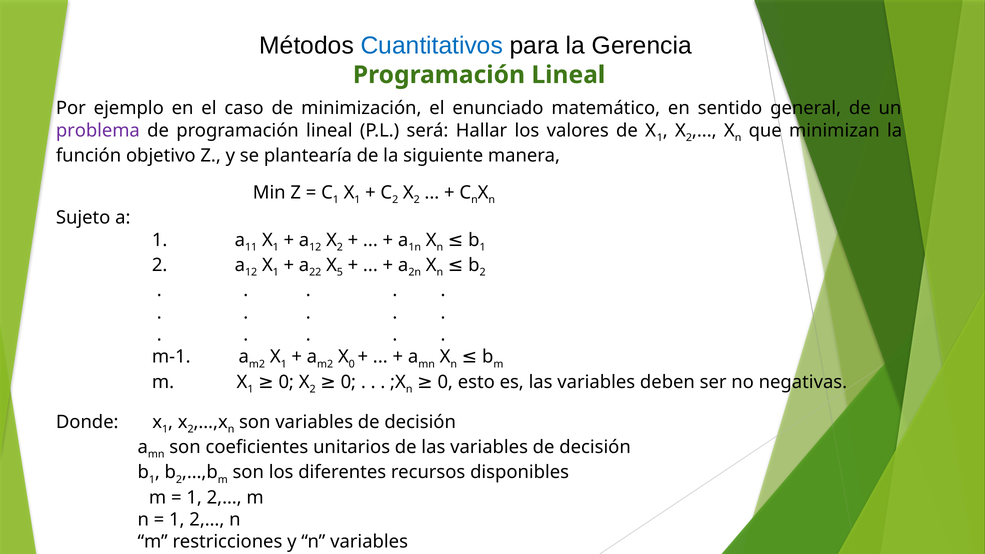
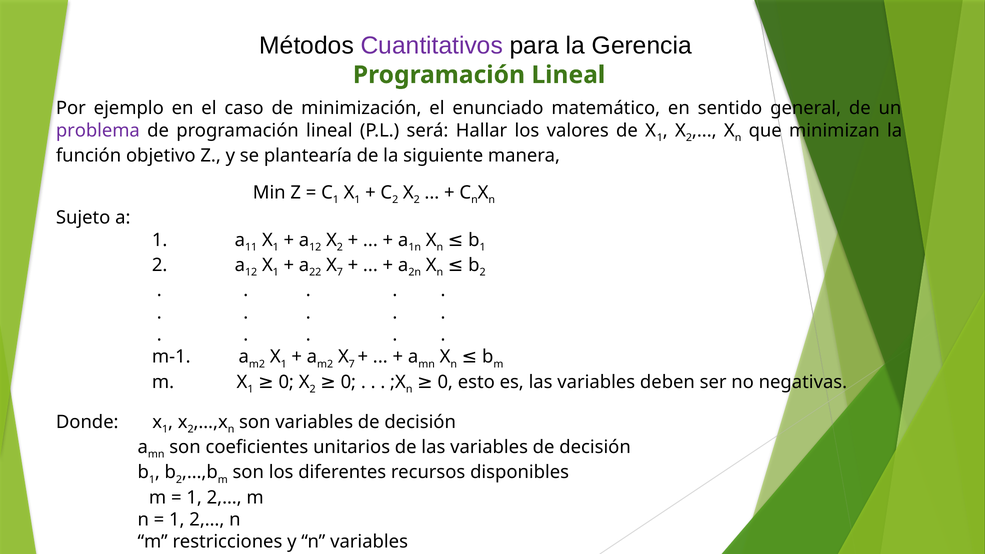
Cuantitativos colour: blue -> purple (432, 45)
5: 5 -> 7 (340, 272)
0: 0 -> 7 (352, 364)
